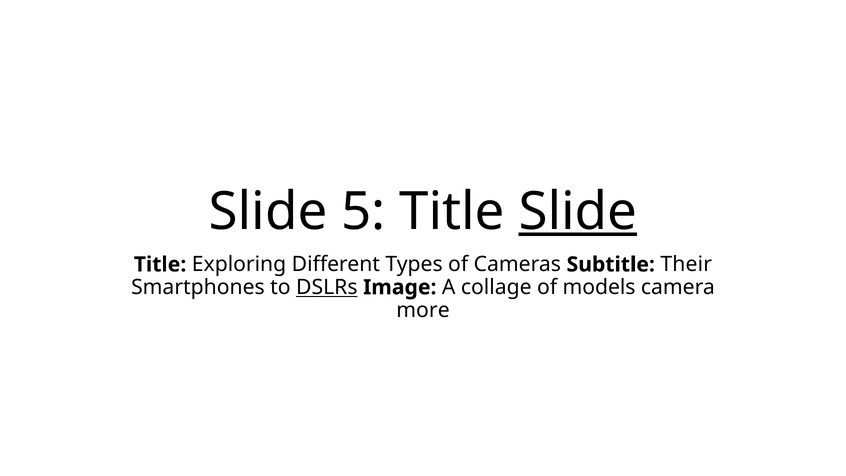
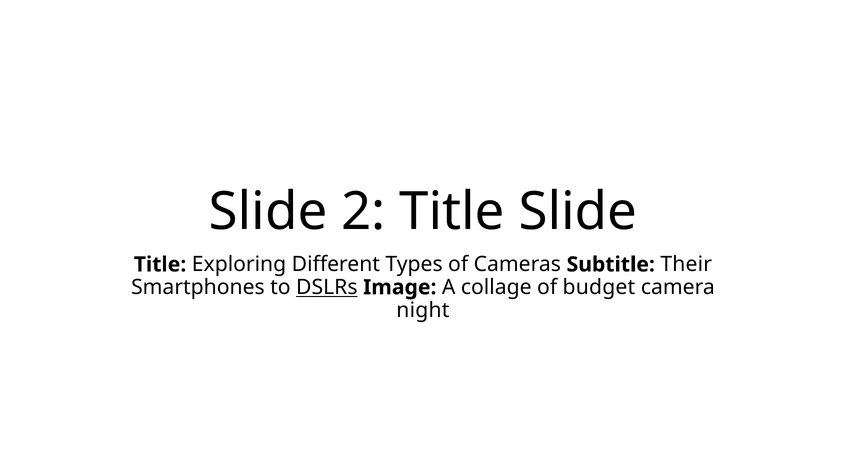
5: 5 -> 2 (363, 211)
Slide underline: present -> none (578, 211)
models: models -> budget (599, 287)
more: more -> night (423, 310)
